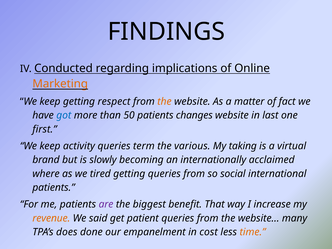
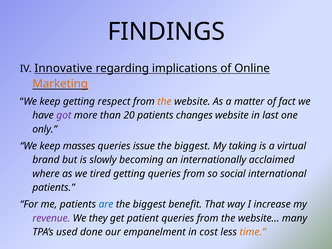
Conducted: Conducted -> Innovative (63, 68)
got colour: blue -> purple (64, 115)
50: 50 -> 20 (129, 115)
first: first -> only (45, 129)
activity: activity -> masses (79, 146)
term: term -> issue (144, 146)
various: various -> biggest (192, 146)
are colour: purple -> blue (106, 204)
revenue colour: orange -> purple (51, 218)
said: said -> they (98, 218)
does: does -> used (67, 232)
